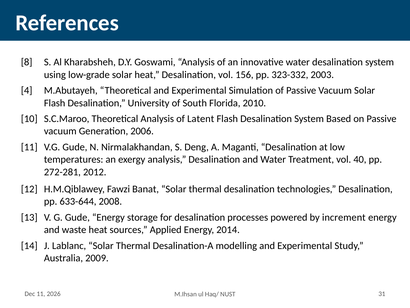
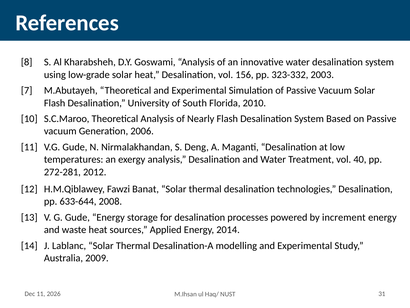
4: 4 -> 7 (27, 90)
Latent: Latent -> Nearly (201, 119)
